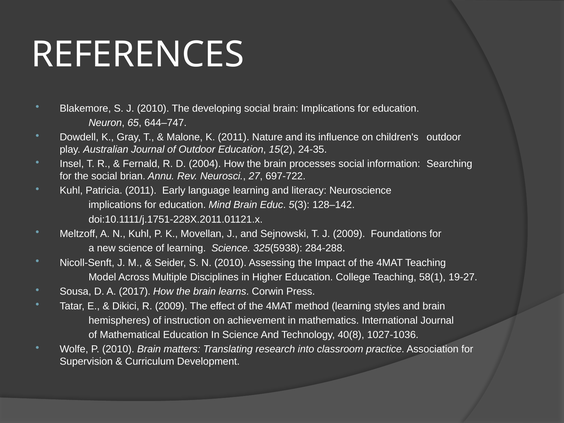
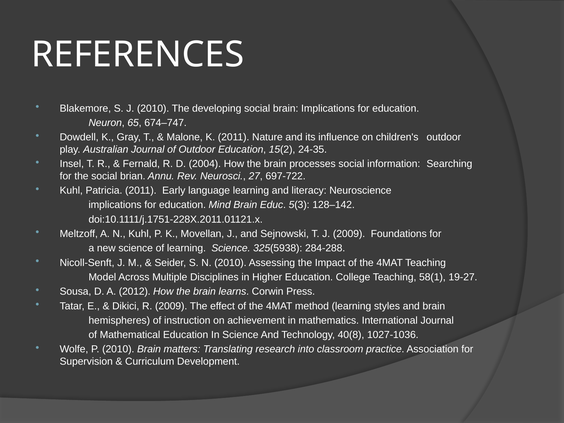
644–747: 644–747 -> 674–747 (166, 123)
2017: 2017 -> 2012 (135, 292)
